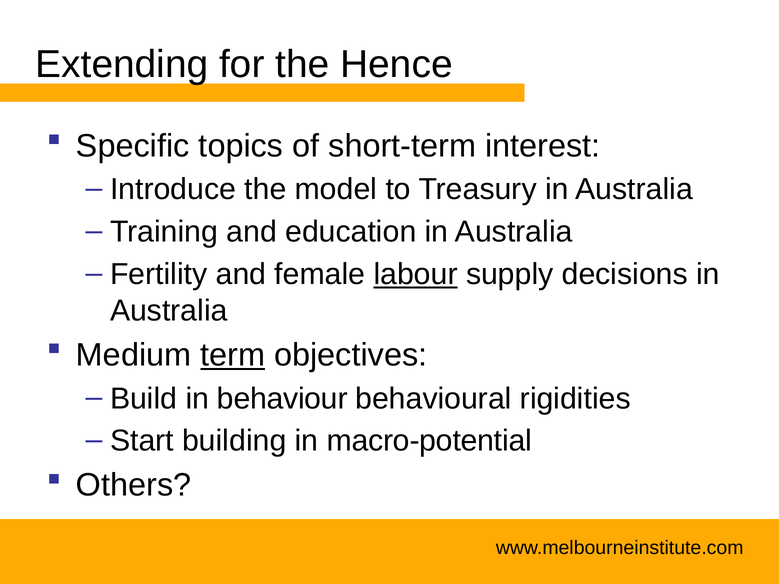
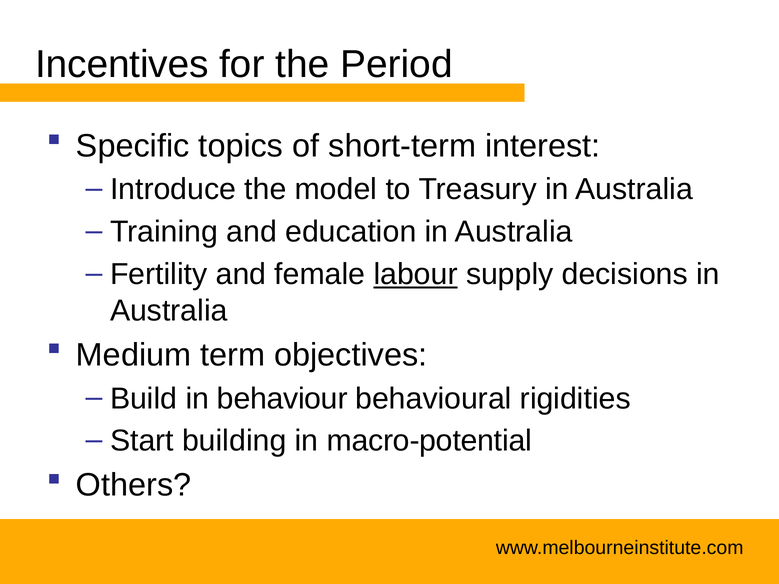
Extending: Extending -> Incentives (122, 64)
Hence: Hence -> Period (396, 64)
term underline: present -> none (233, 355)
